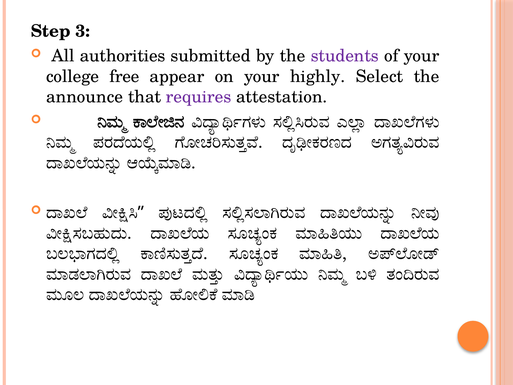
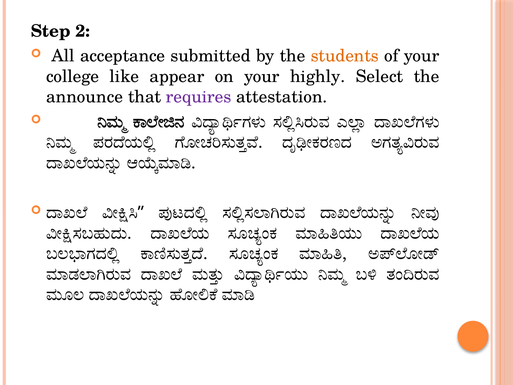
3: 3 -> 2 (83, 31)
authorities: authorities -> acceptance (123, 56)
students colour: purple -> orange (345, 56)
free: free -> like (124, 76)
